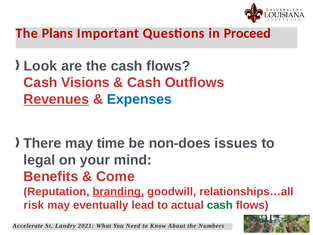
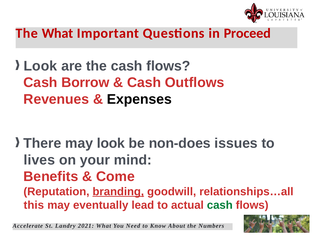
The Plans: Plans -> What (57, 33)
Visions: Visions -> Borrow (85, 83)
Revenues underline: present -> none (56, 99)
Expenses colour: blue -> black (139, 99)
may time: time -> look (111, 143)
legal: legal -> lives (39, 160)
risk: risk -> this (34, 205)
